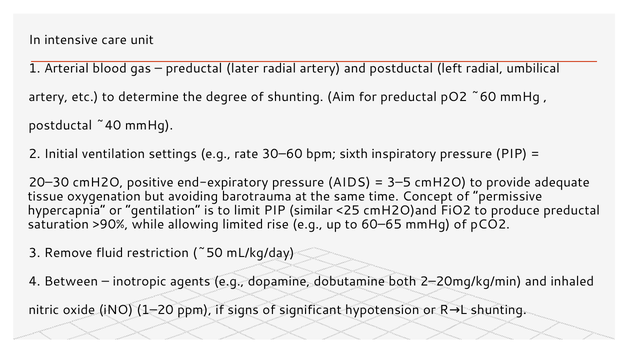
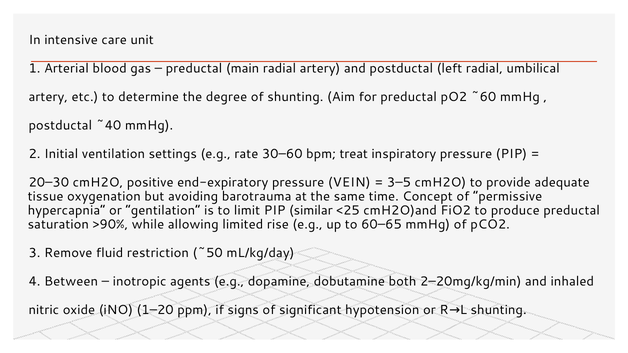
later: later -> main (243, 68)
sixth: sixth -> treat (354, 154)
AIDS: AIDS -> VEIN (349, 182)
